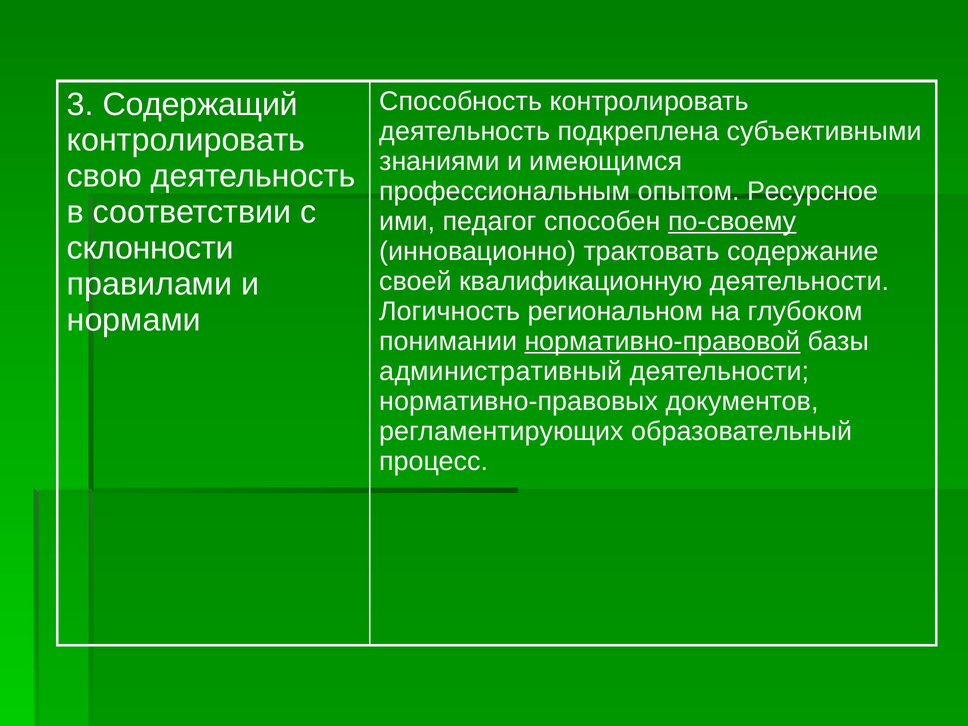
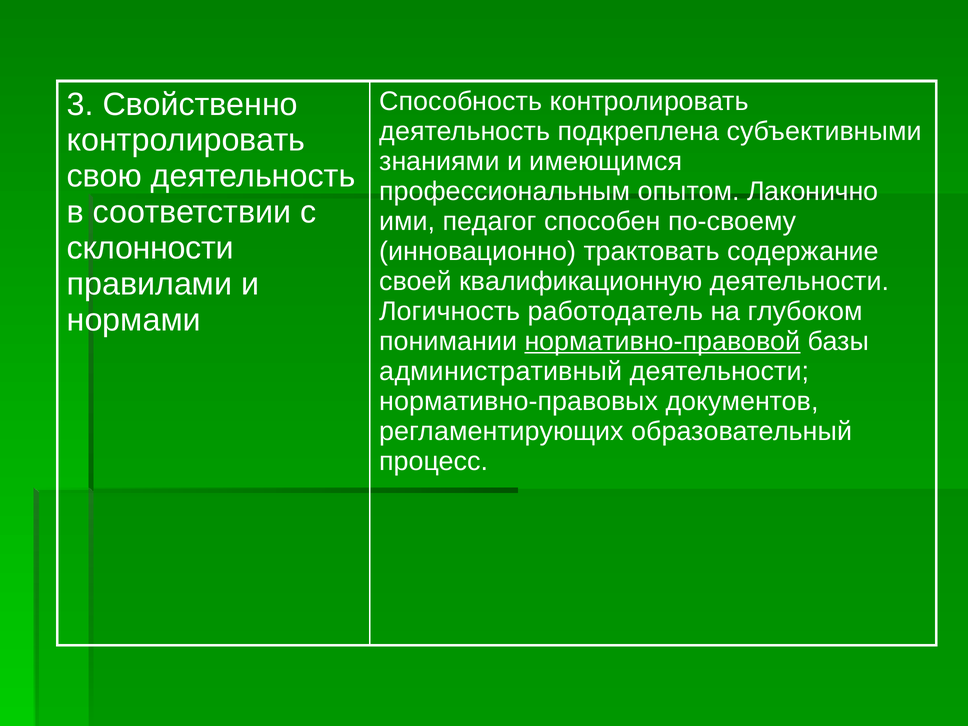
Содержащий: Содержащий -> Свойственно (200, 104)
Ресурсное: Ресурсное -> Лаконично (813, 191)
по-своему underline: present -> none (732, 221)
региональном: региональном -> работодатель (615, 311)
